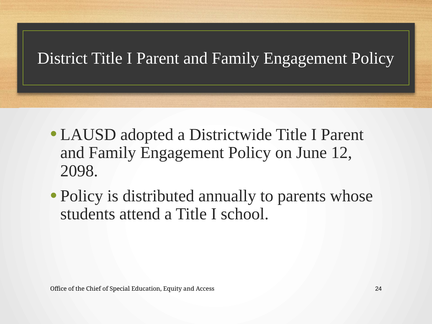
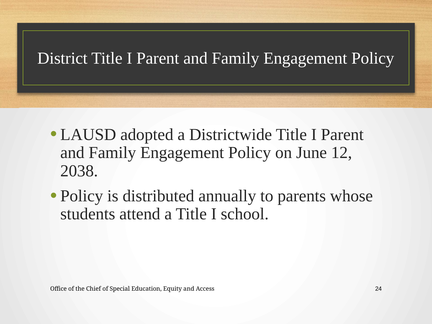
2098: 2098 -> 2038 (79, 171)
